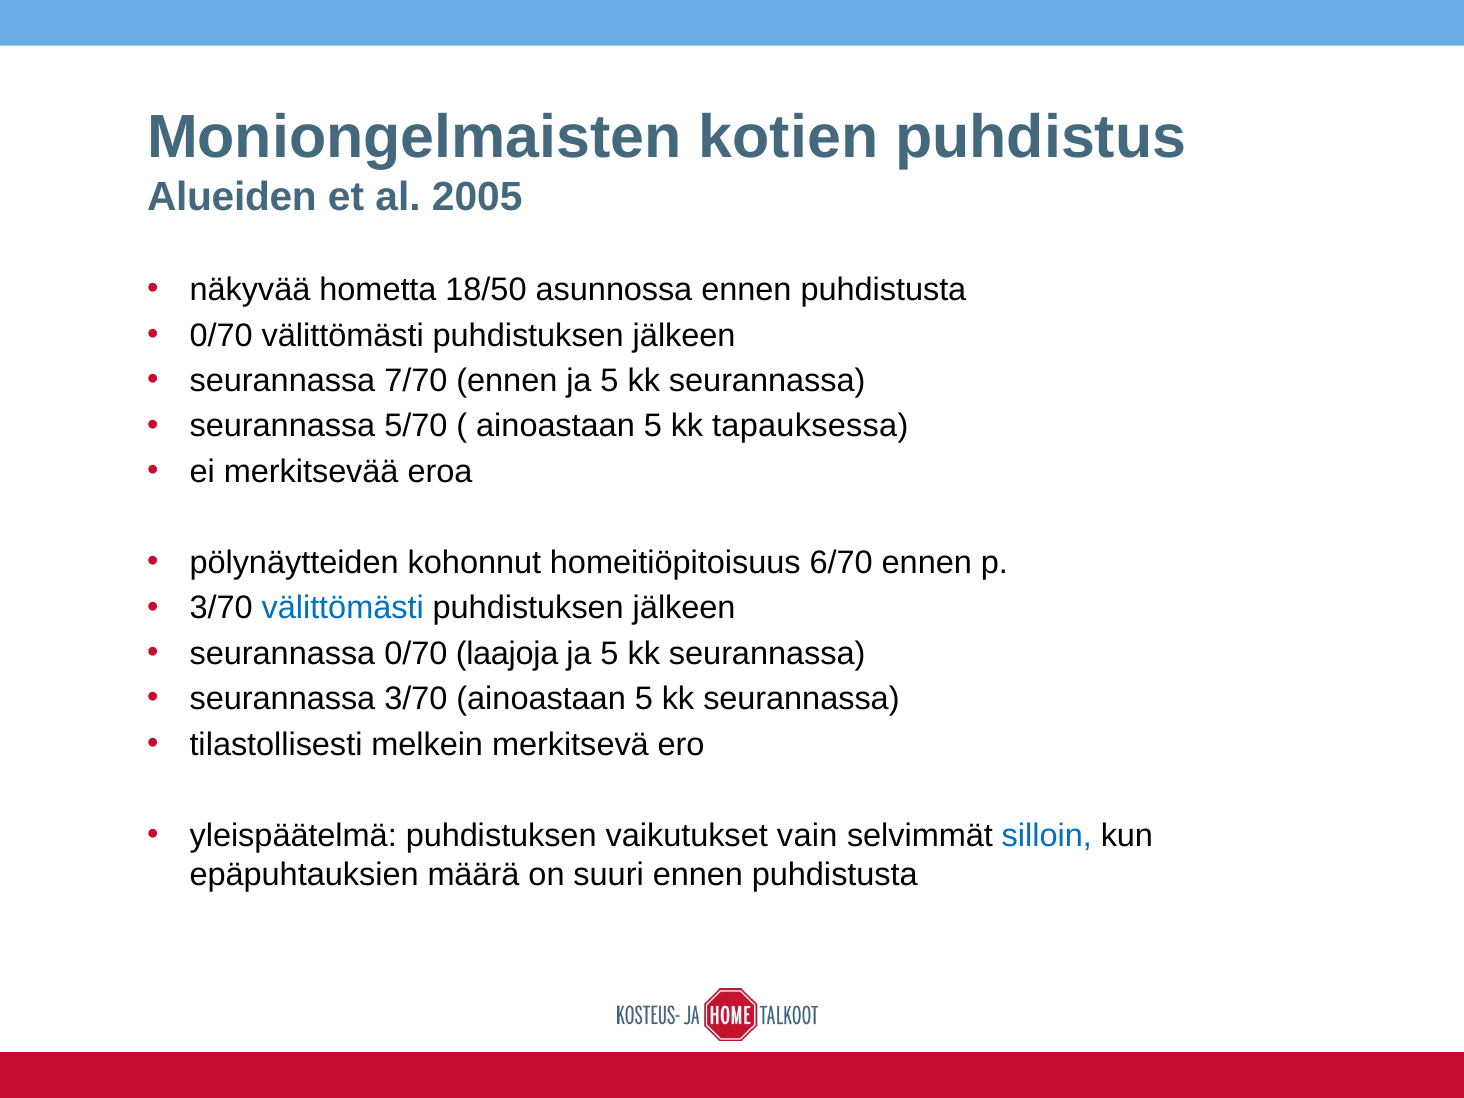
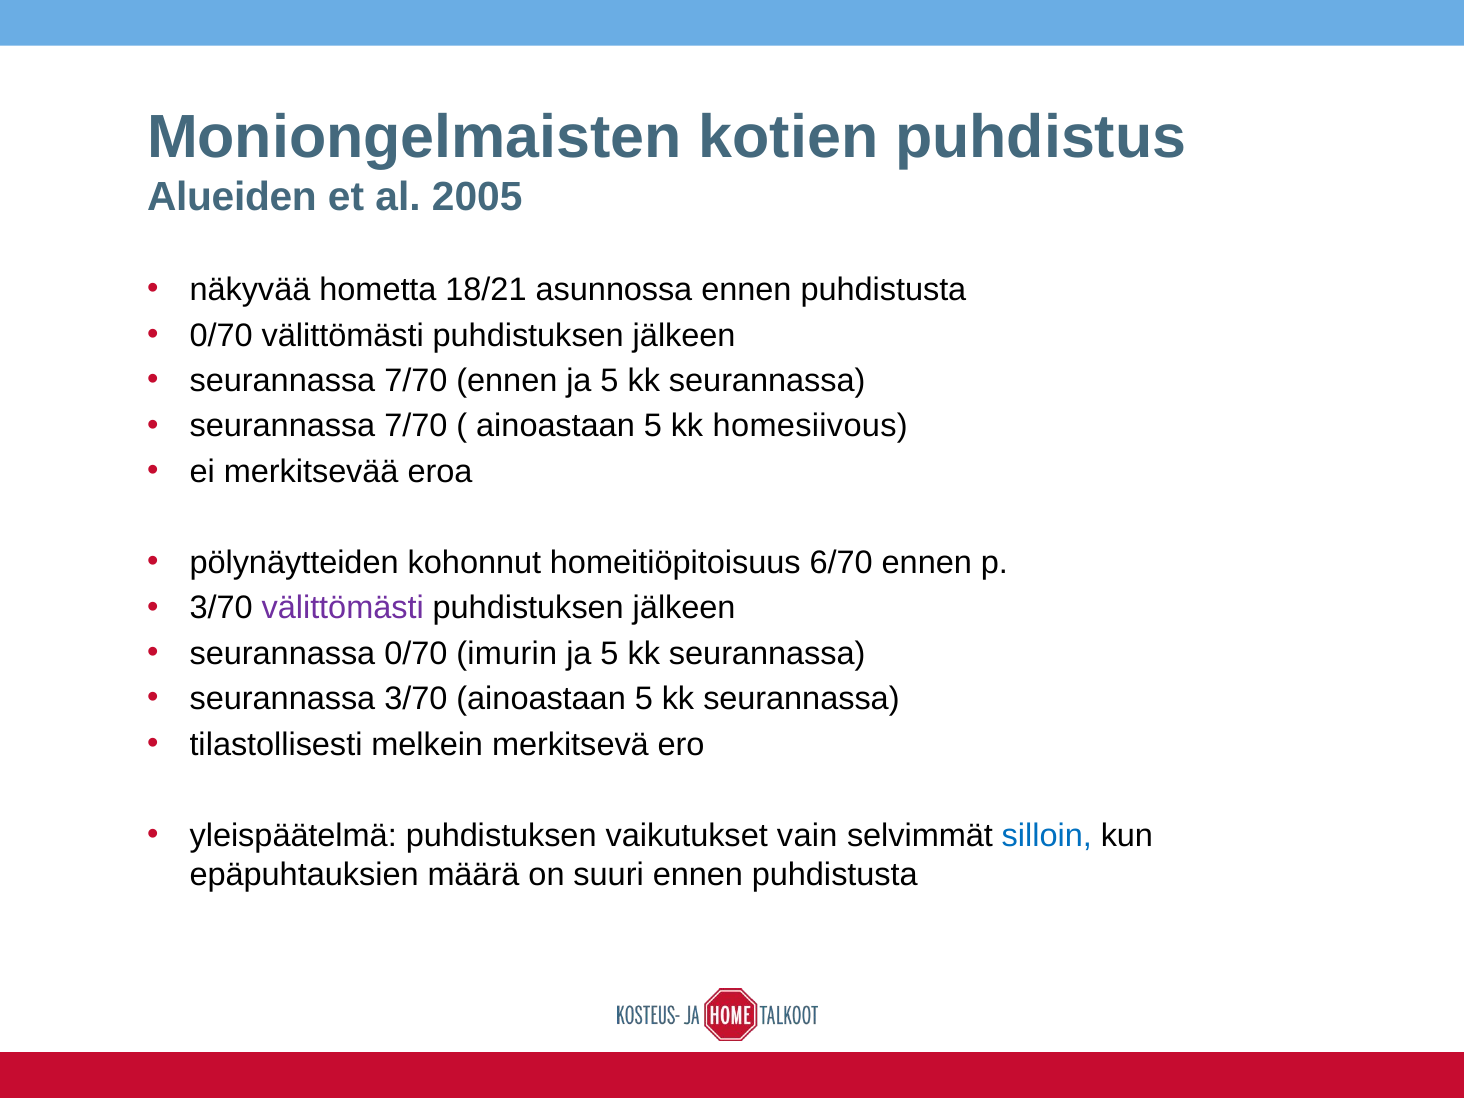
18/50: 18/50 -> 18/21 (486, 290)
5/70: 5/70 -> 7/70 (416, 426)
tapauksessa: tapauksessa -> homesiivous (810, 426)
välittömästi colour: blue -> purple (343, 608)
laajoja: laajoja -> imurin (507, 654)
